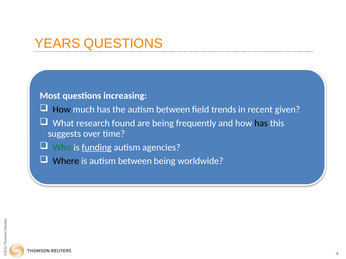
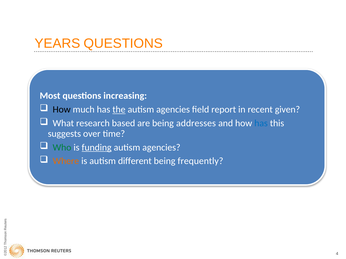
the underline: none -> present (119, 110)
between: between -> agencies (173, 110)
trends: trends -> report (224, 110)
found: found -> based (124, 123)
frequently: frequently -> addresses (196, 123)
has colour: black -> blue (261, 123)
Where colour: black -> orange (66, 161)
is autism between: between -> different (135, 161)
worldwide: worldwide -> frequently (200, 161)
